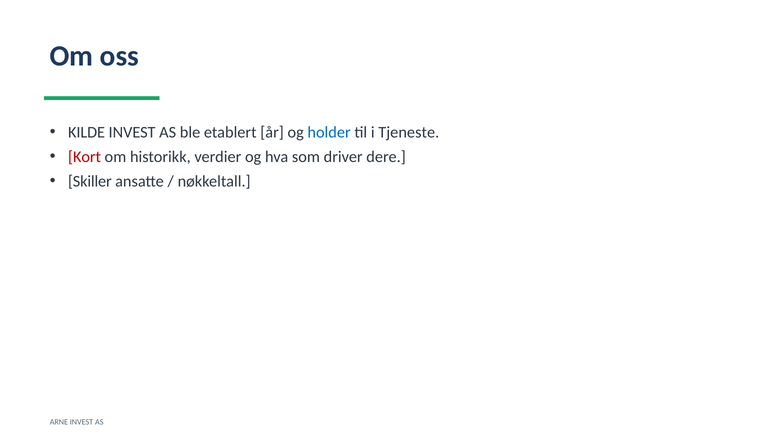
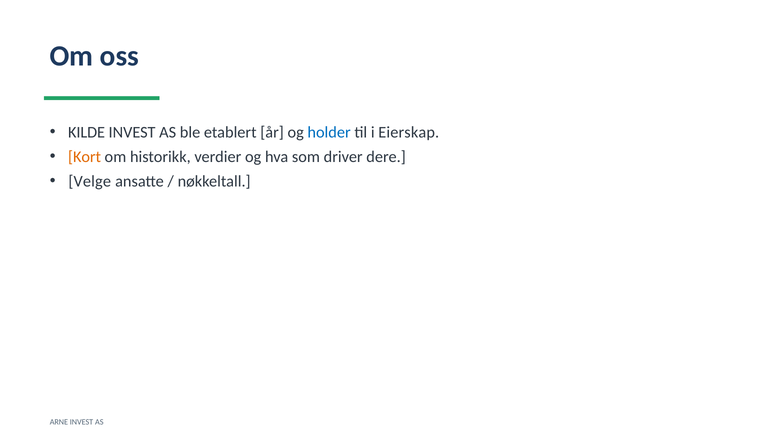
Tjeneste: Tjeneste -> Eierskap (409, 132)
Kort colour: red -> orange (85, 157)
Skiller: Skiller -> Velge (90, 181)
